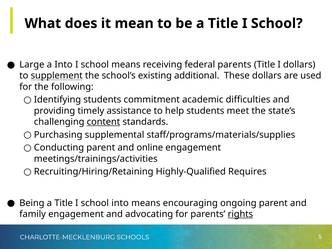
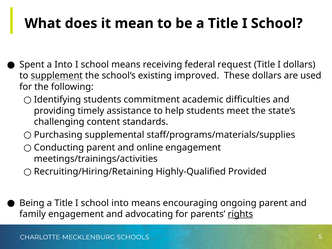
Large: Large -> Spent (32, 65)
federal parents: parents -> request (234, 65)
additional: additional -> improved (197, 76)
content underline: present -> none (103, 122)
Requires: Requires -> Provided (247, 172)
